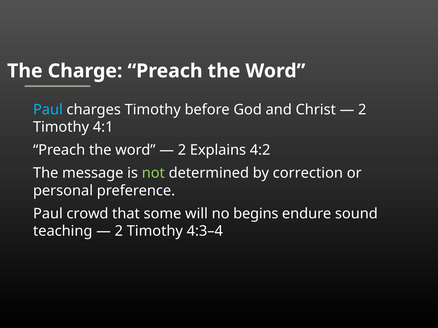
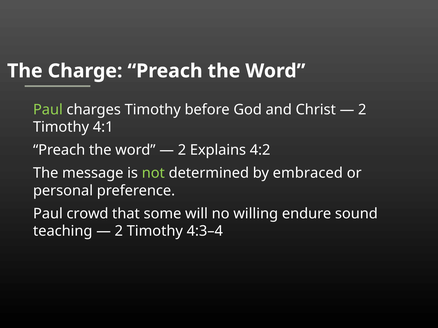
Paul colour: light blue -> light green (48, 110)
correction: correction -> embraced (308, 173)
begins: begins -> willing (256, 214)
